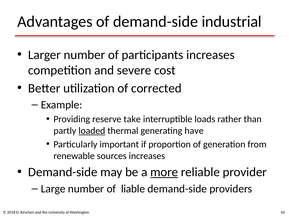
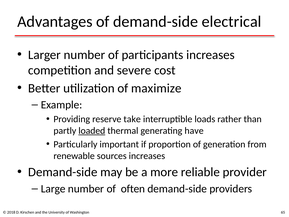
industrial: industrial -> electrical (232, 22)
corrected: corrected -> maximize (156, 88)
more underline: present -> none (164, 172)
liable: liable -> often (133, 189)
